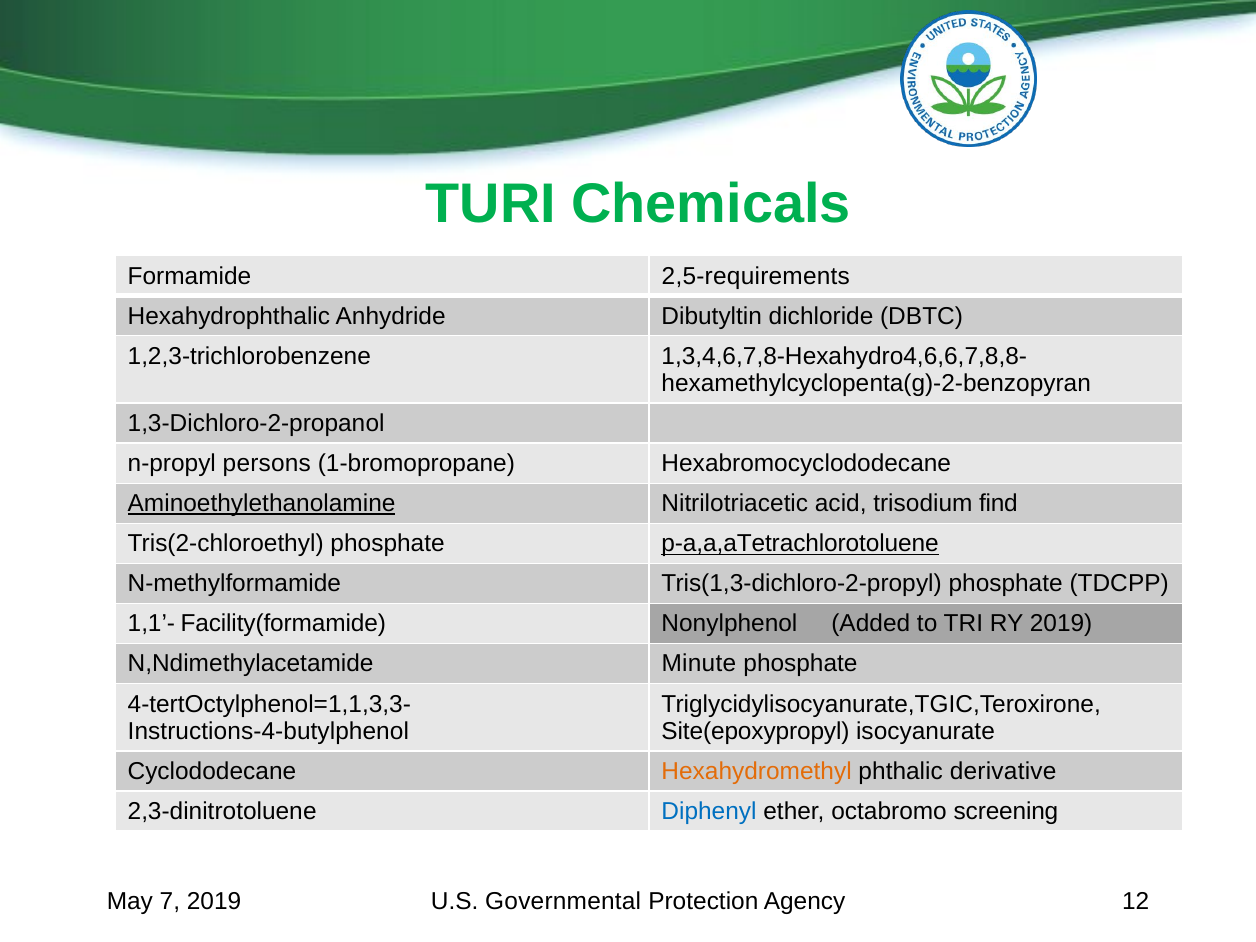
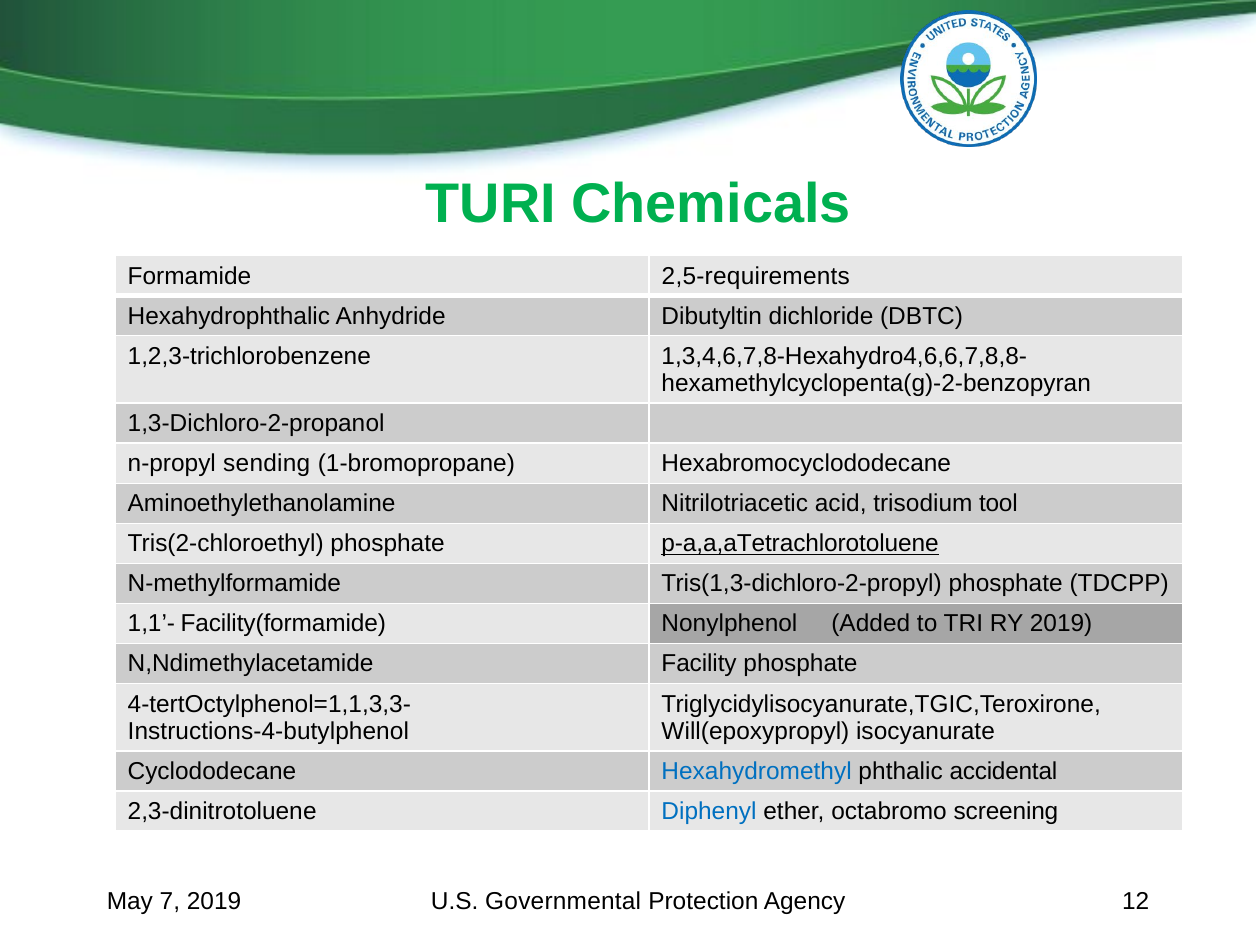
persons: persons -> sending (267, 464)
Aminoethylethanolamine underline: present -> none (262, 504)
find: find -> tool (998, 504)
Minute: Minute -> Facility (699, 664)
Site(epoxypropyl: Site(epoxypropyl -> Will(epoxypropyl (755, 731)
Hexahydromethyl colour: orange -> blue (757, 771)
derivative: derivative -> accidental (1003, 771)
